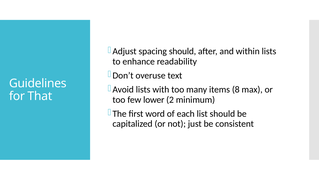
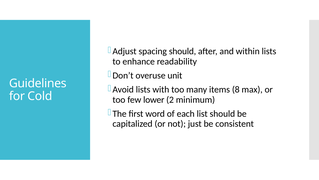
text: text -> unit (175, 75)
That: That -> Cold (40, 96)
